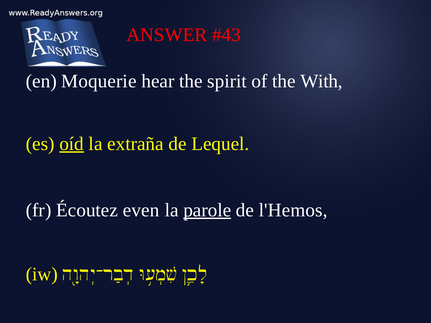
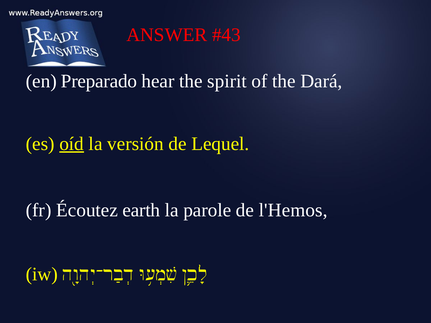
Moquerie: Moquerie -> Preparado (99, 81)
With: With -> Dará (321, 81)
extraña: extraña -> versión (135, 144)
even: even -> earth (141, 210)
parole underline: present -> none (207, 210)
